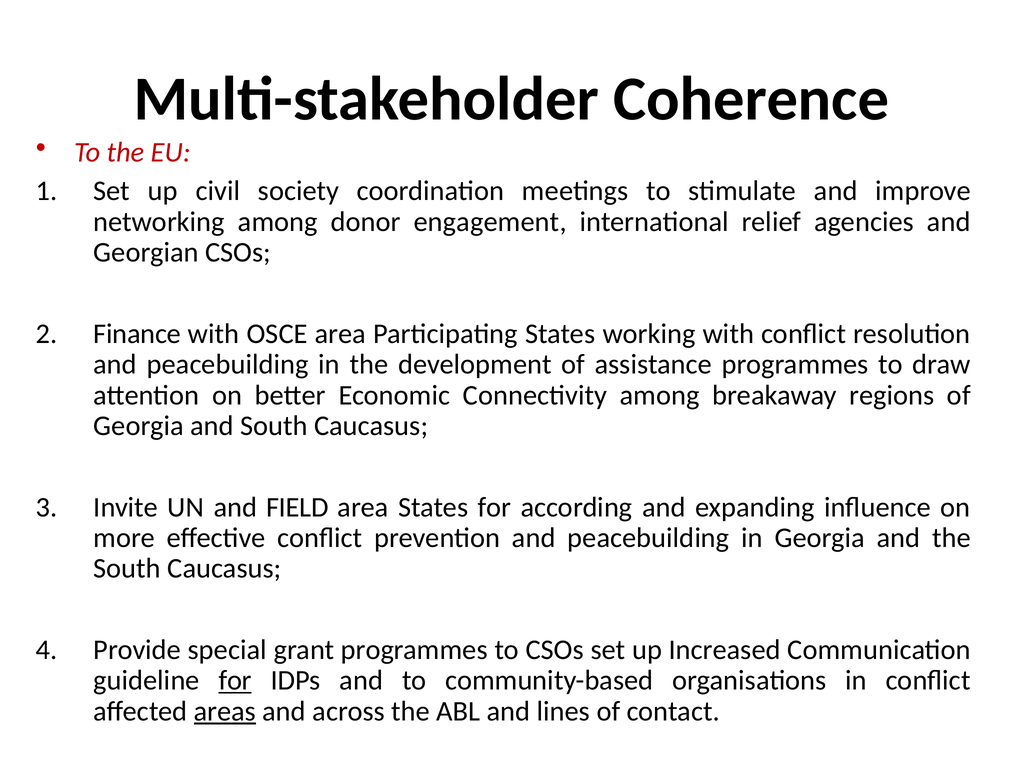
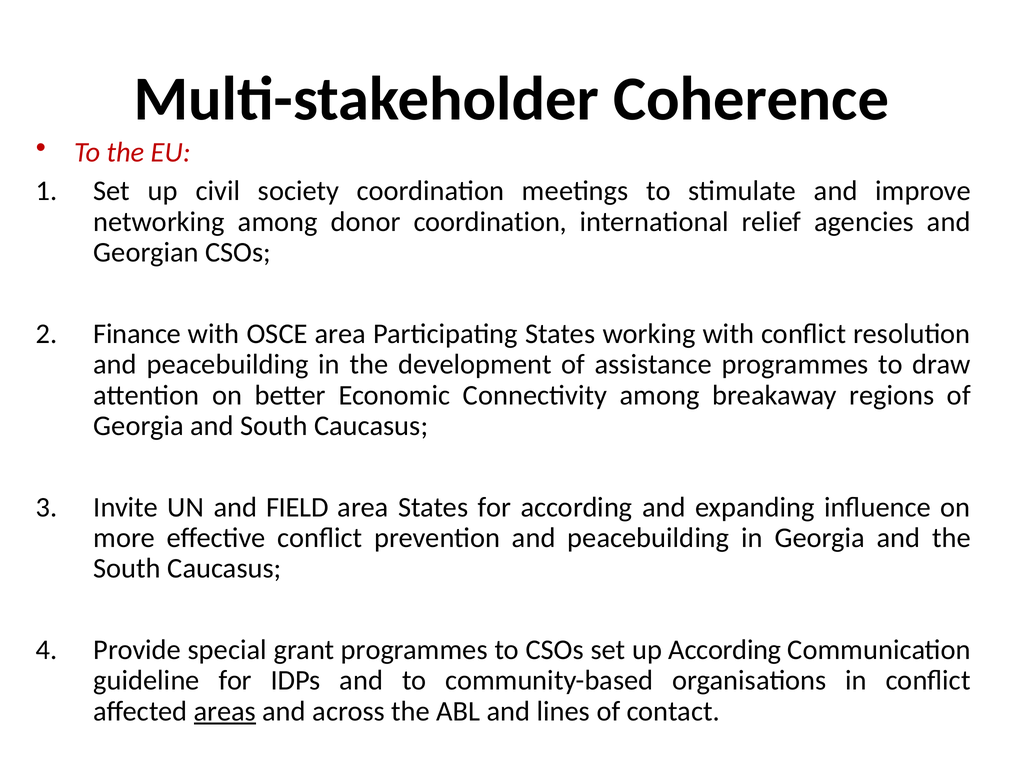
donor engagement: engagement -> coordination (490, 222)
up Increased: Increased -> According (725, 650)
for underline: present -> none (235, 681)
